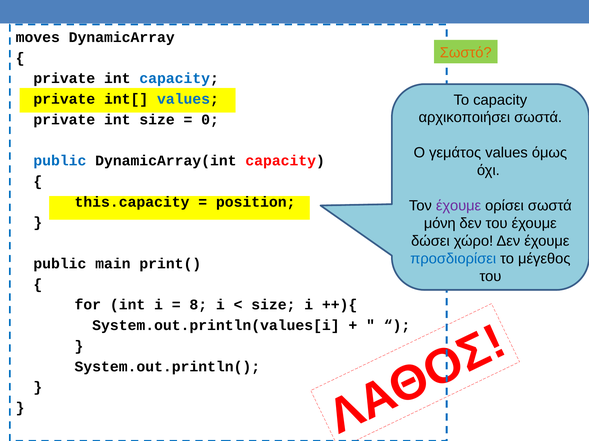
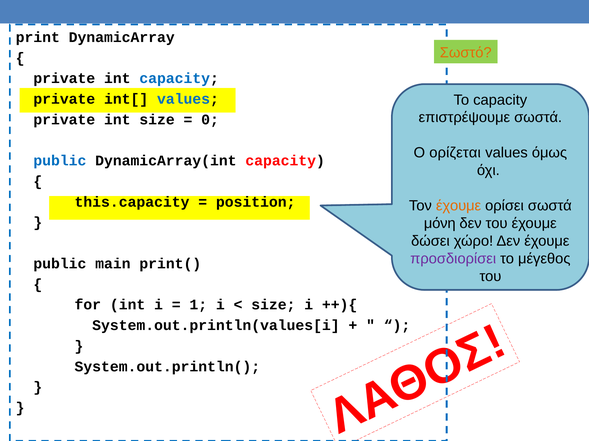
moves: moves -> print (38, 37)
αρχικοποιήσει: αρχικοποιήσει -> επιστρέψουμε (464, 118)
γεμάτος: γεμάτος -> ορίζεται (455, 153)
έχουμε colour: purple -> orange (459, 206)
προσδιορίσει colour: blue -> purple (453, 259)
8: 8 -> 1 (198, 305)
